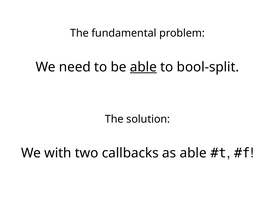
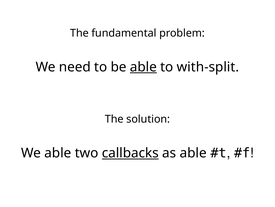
bool-split: bool-split -> with-split (208, 67)
We with: with -> able (58, 153)
callbacks underline: none -> present (130, 153)
